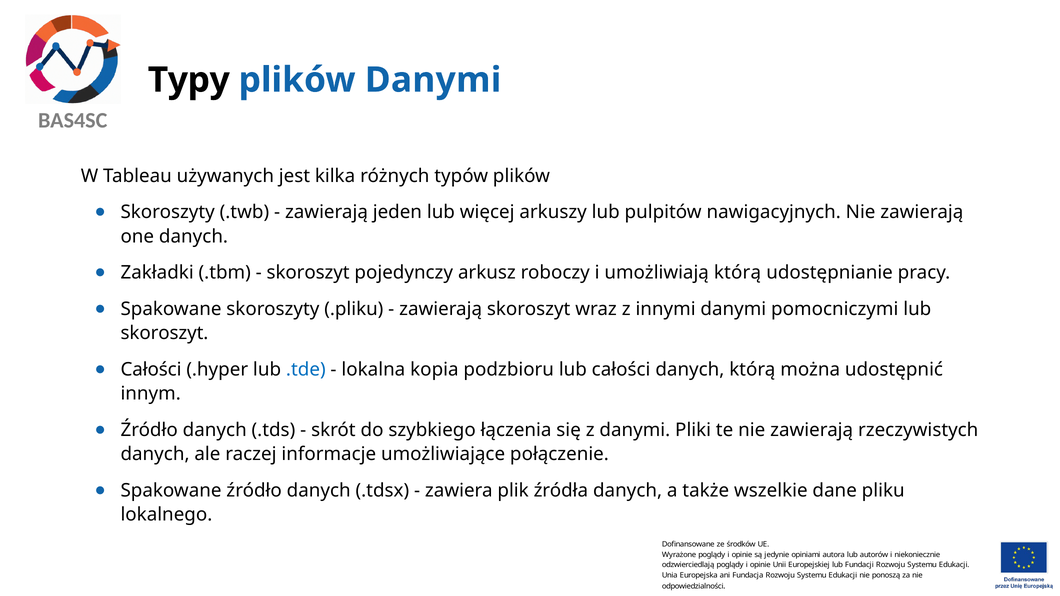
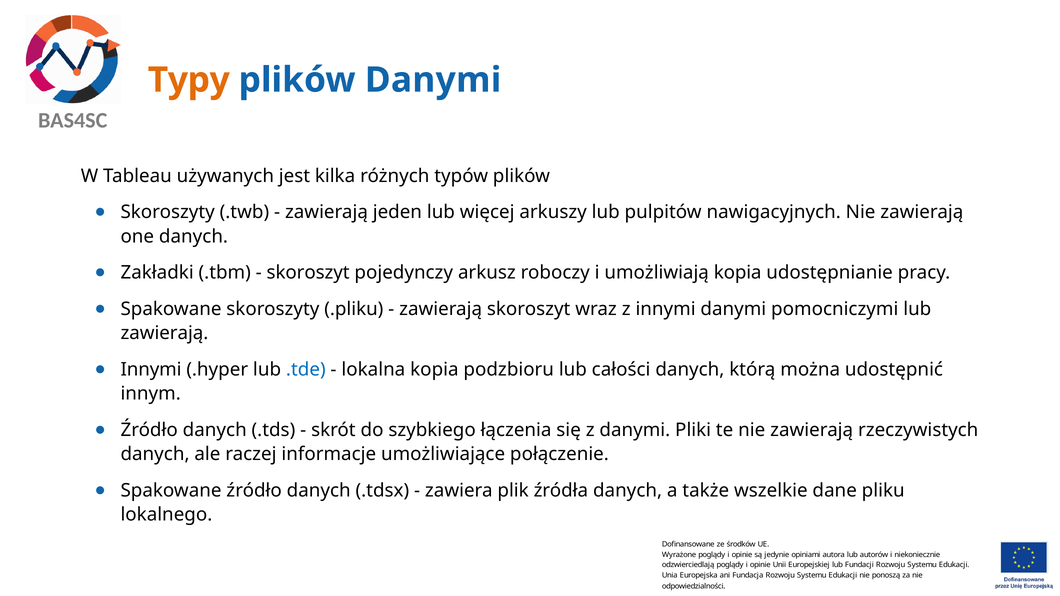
Typy colour: black -> orange (189, 80)
umożliwiają którą: którą -> kopia (738, 273)
skoroszyt: skoroszyt -> zawierają (164, 333)
Całości: Całości -> Innymi (151, 370)
